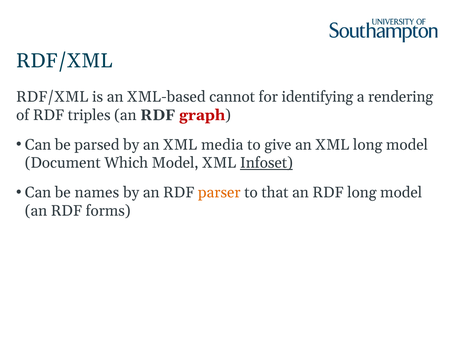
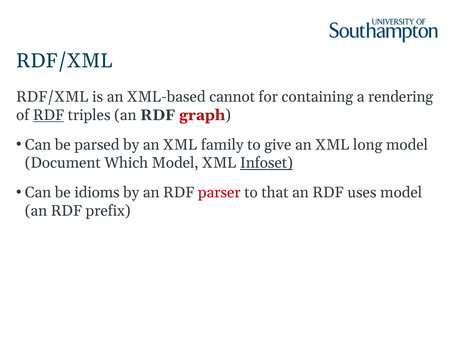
identifying: identifying -> containing (317, 97)
RDF underline: none -> present (49, 115)
media: media -> family (222, 145)
names: names -> idioms (97, 193)
parser colour: orange -> red (219, 193)
RDF long: long -> uses (362, 193)
forms: forms -> prefix (108, 211)
